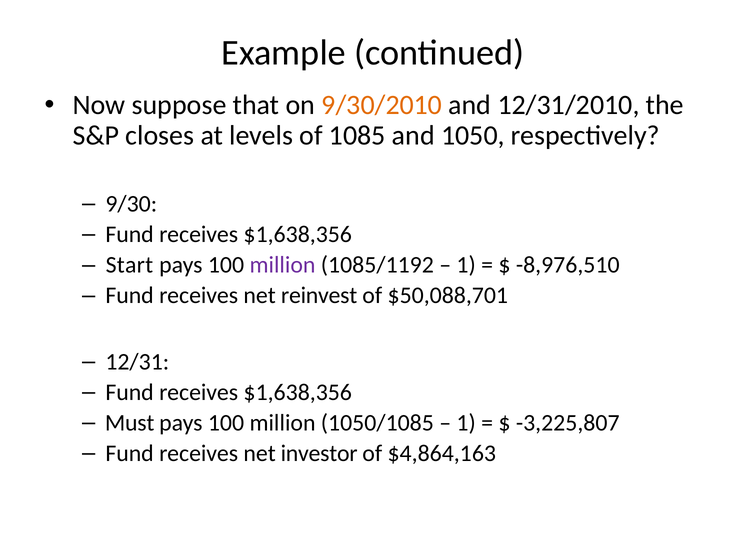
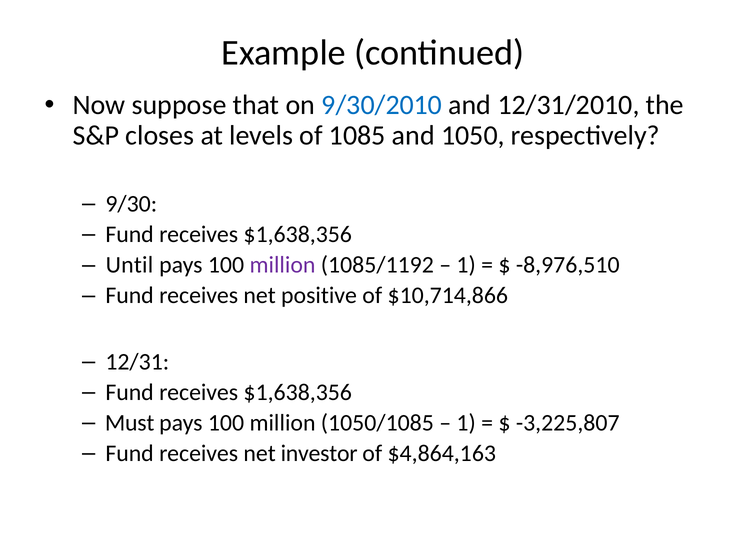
9/30/2010 colour: orange -> blue (382, 105)
Start: Start -> Until (129, 265)
reinvest: reinvest -> positive (319, 295)
$50,088,701: $50,088,701 -> $10,714,866 (448, 295)
